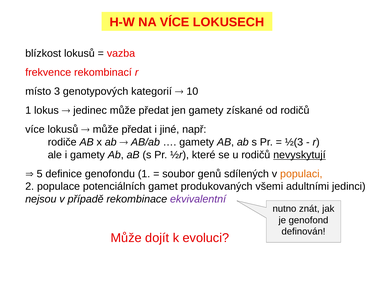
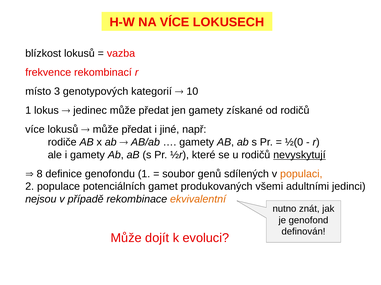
½(3: ½(3 -> ½(0 (294, 142)
5: 5 -> 8 (40, 174)
ekvivalentní colour: purple -> orange (198, 200)
